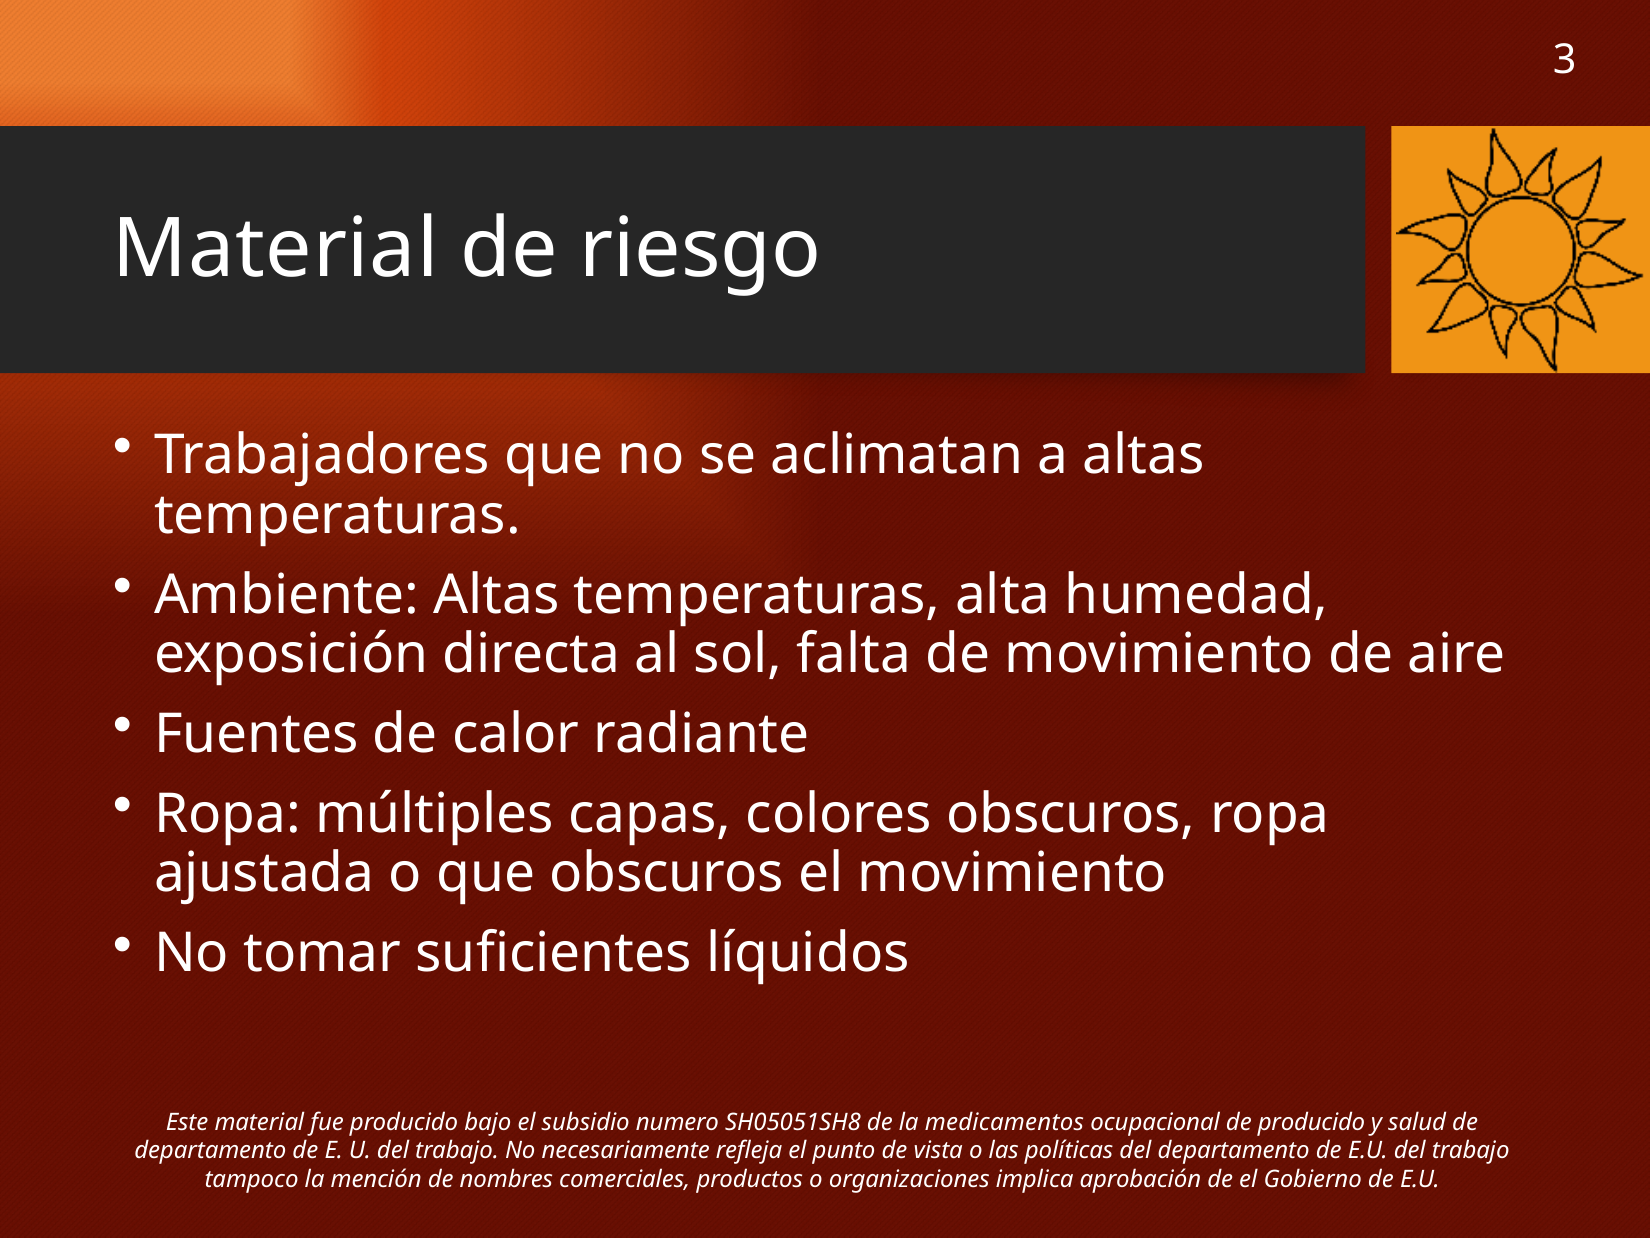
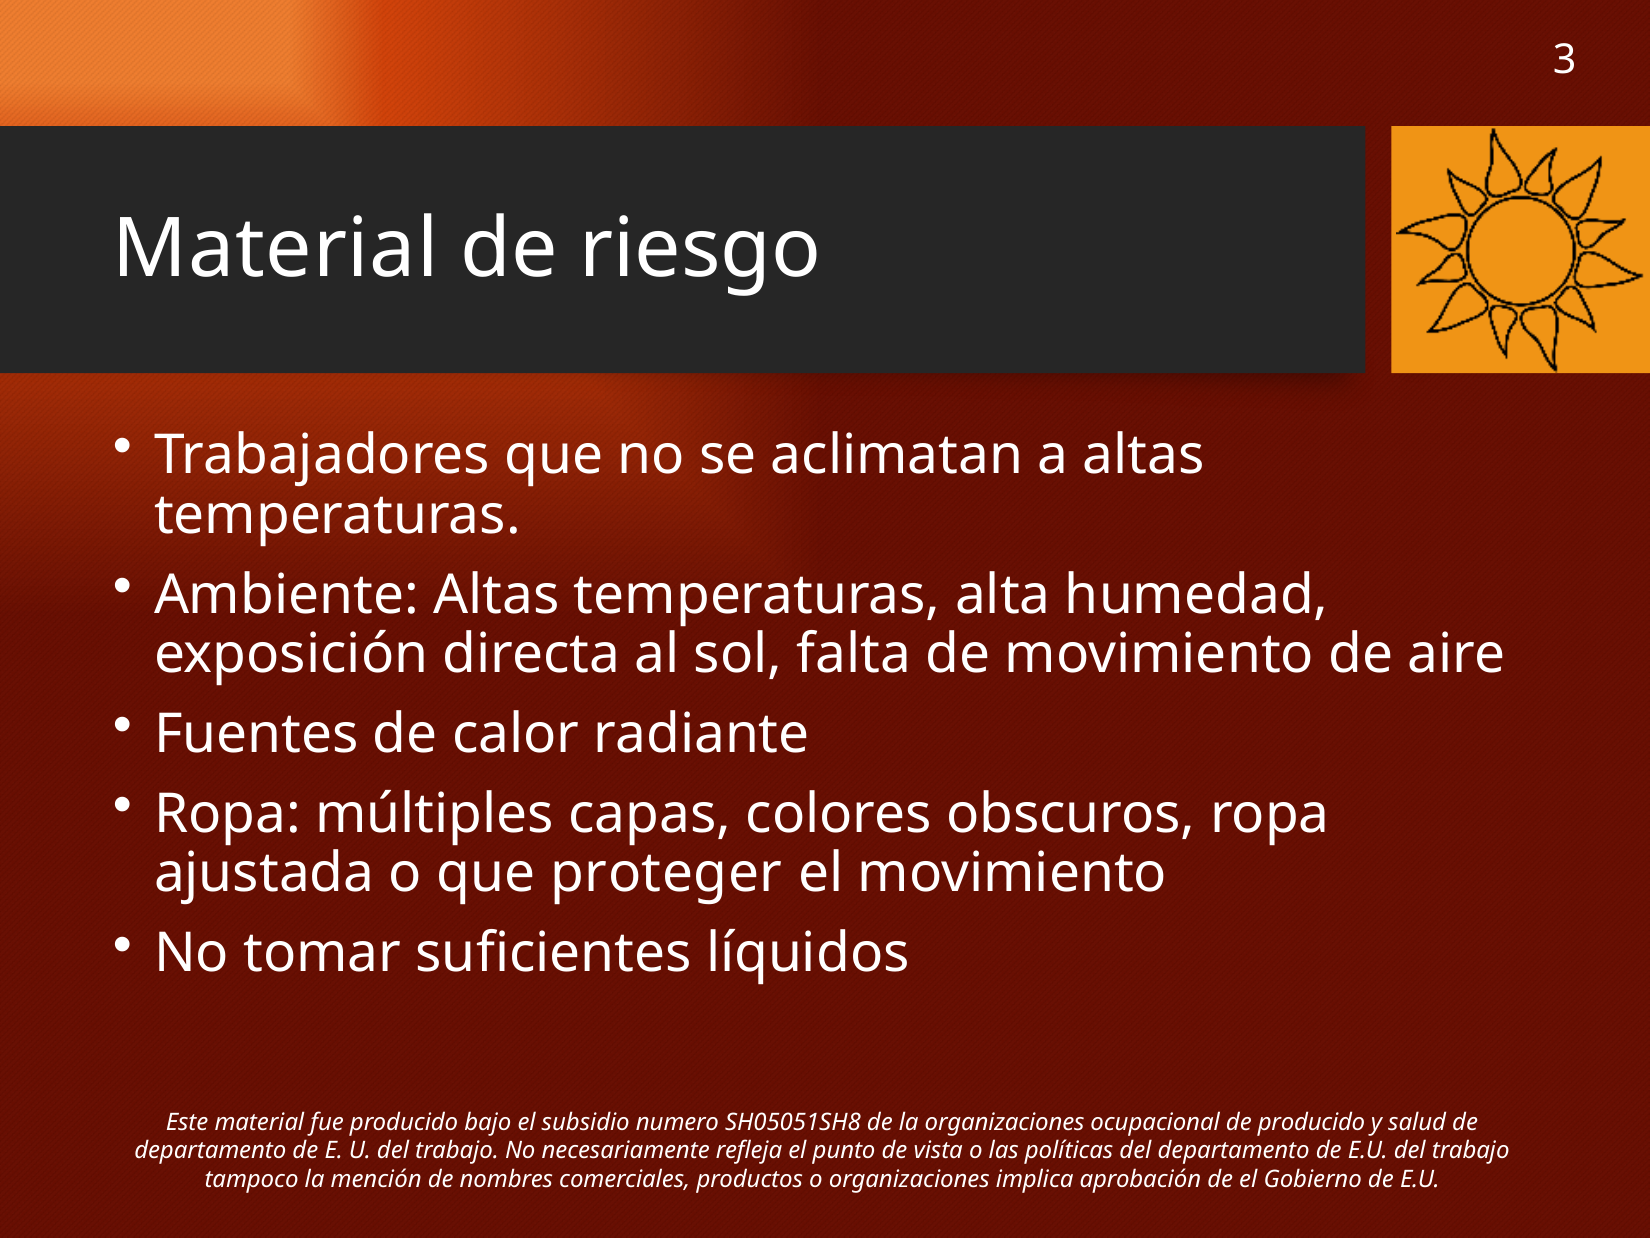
que obscuros: obscuros -> proteger (667, 873)
la medicamentos: medicamentos -> organizaciones (1005, 1122)
